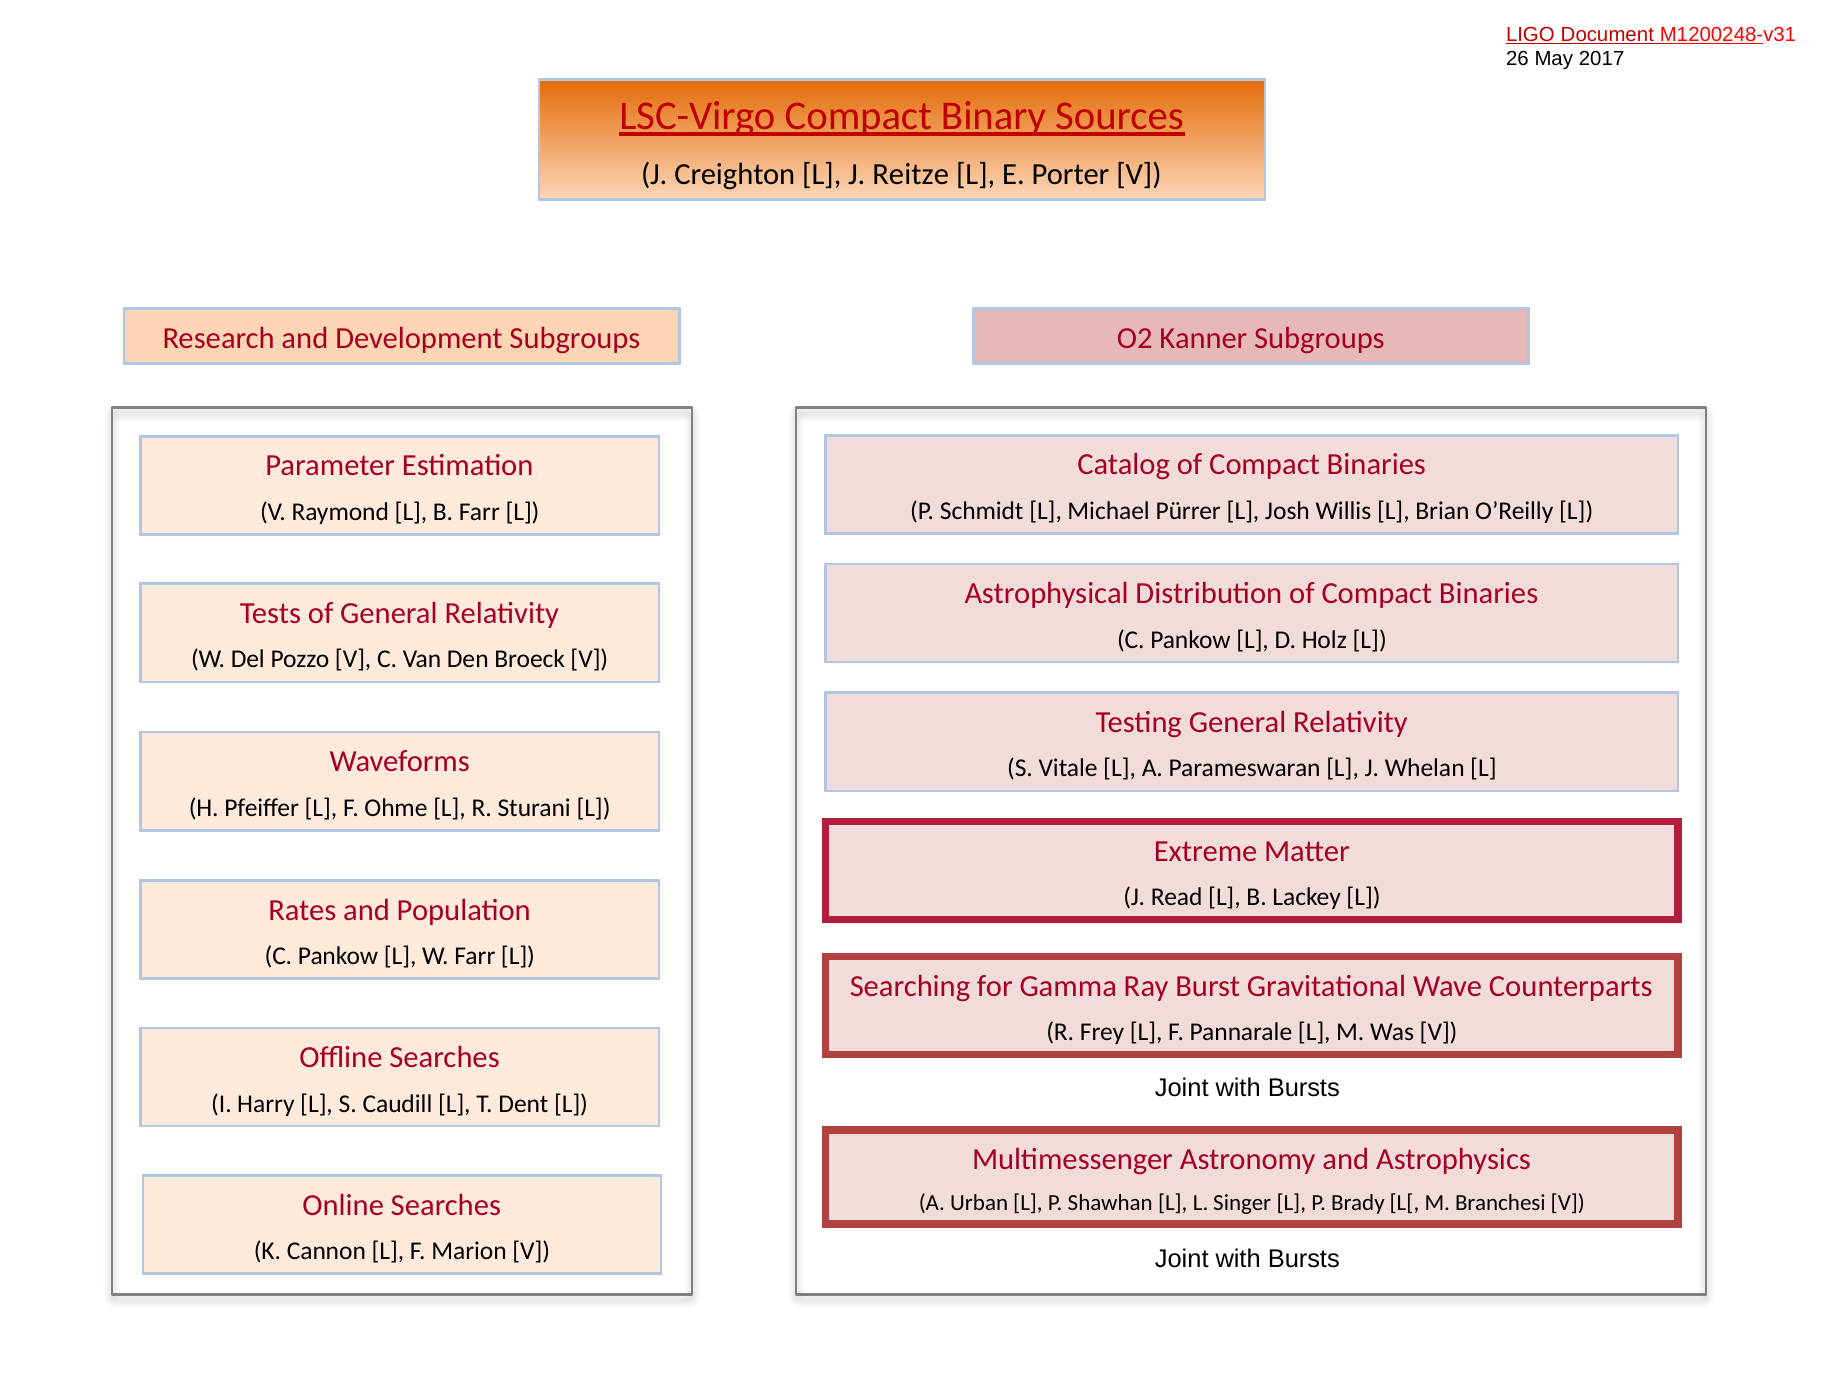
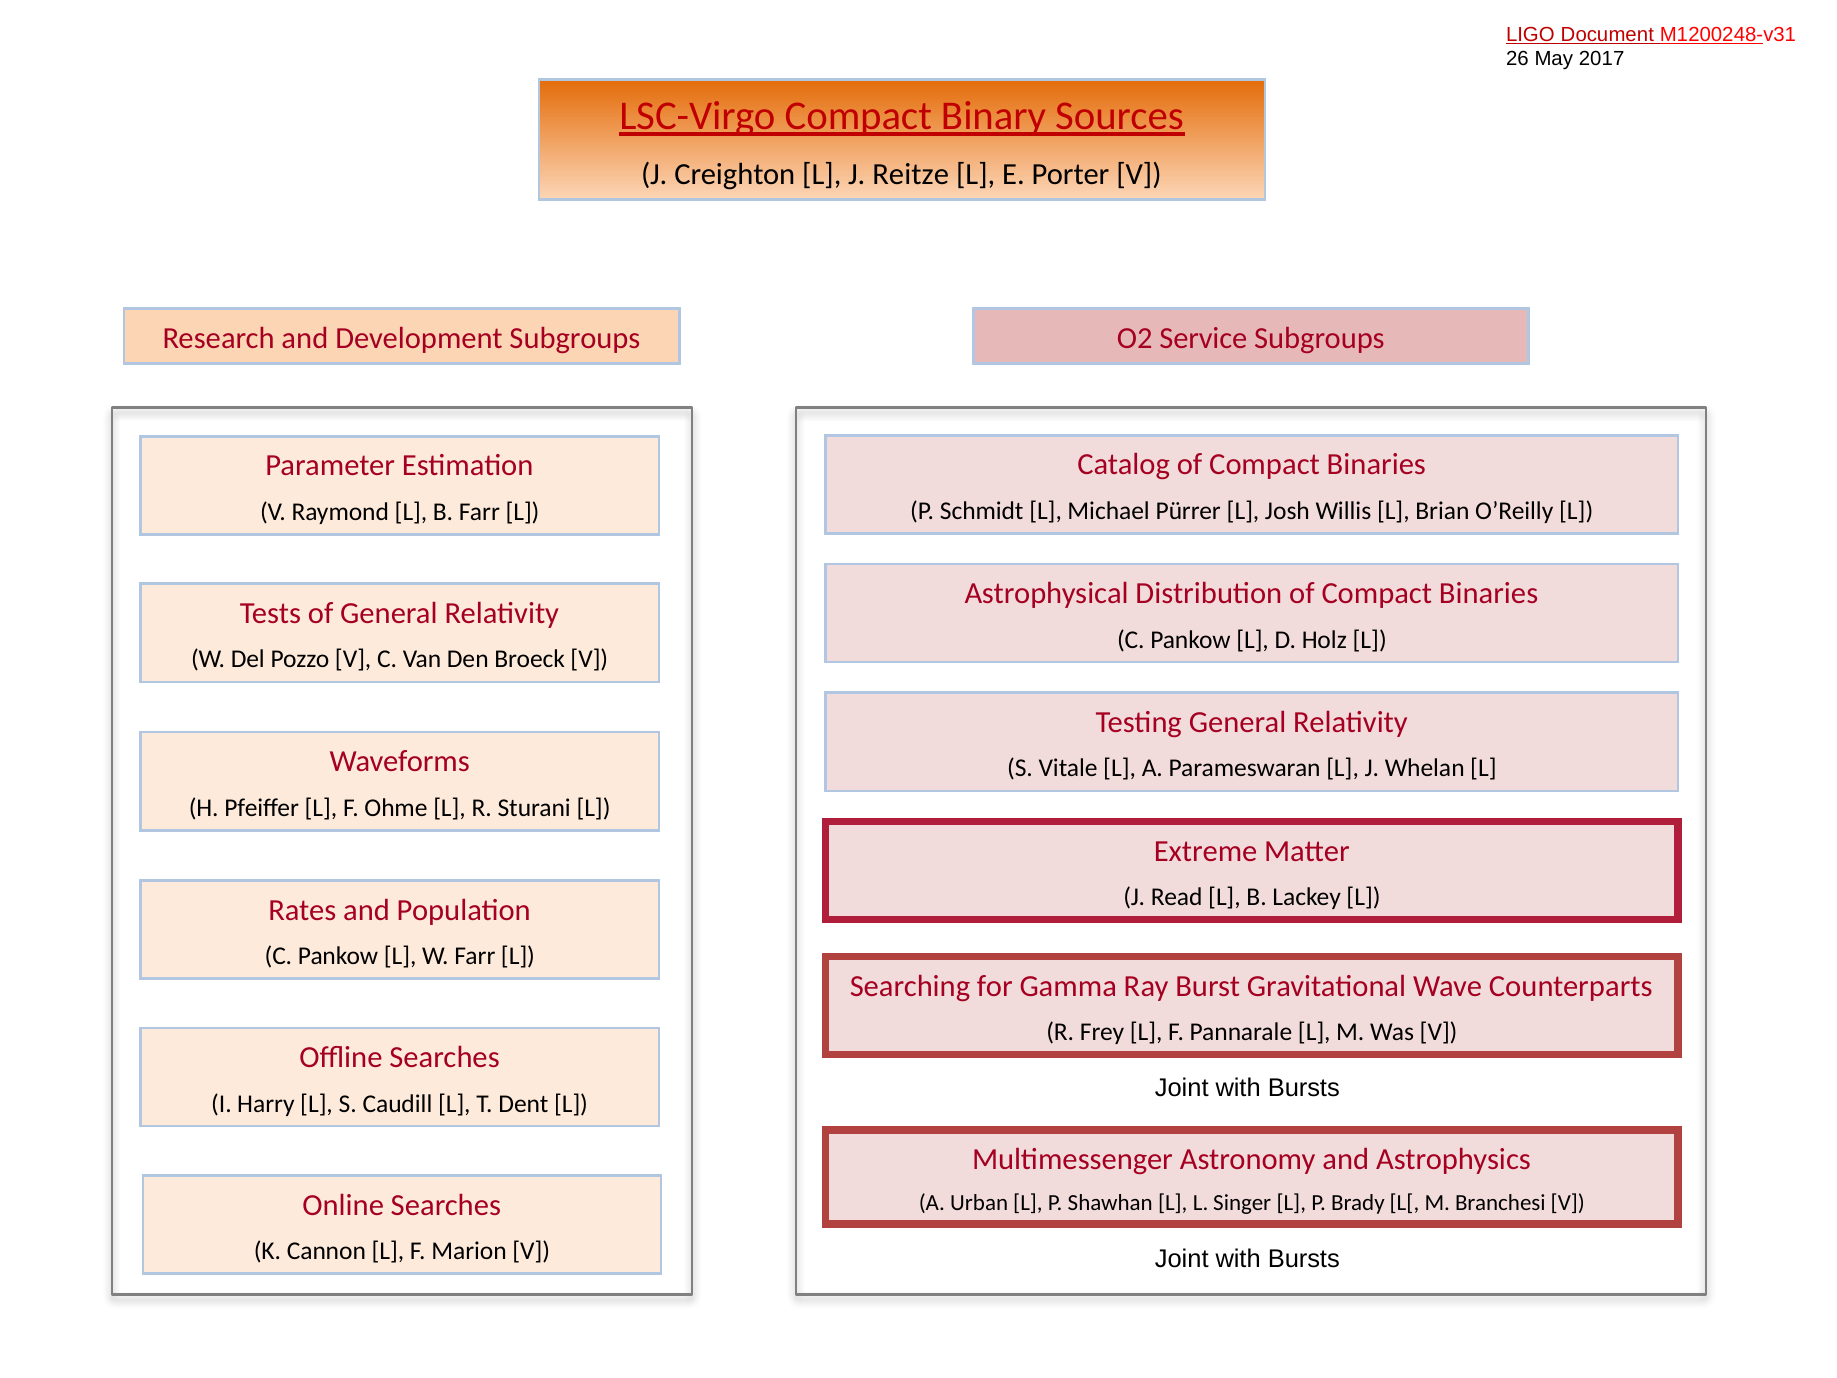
Kanner: Kanner -> Service (1203, 338)
